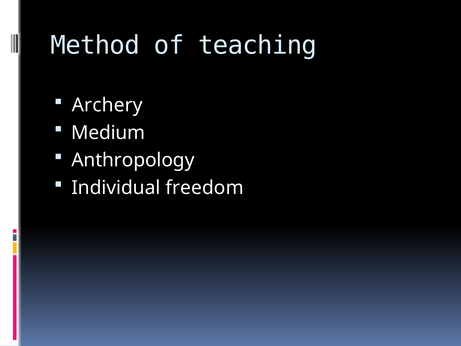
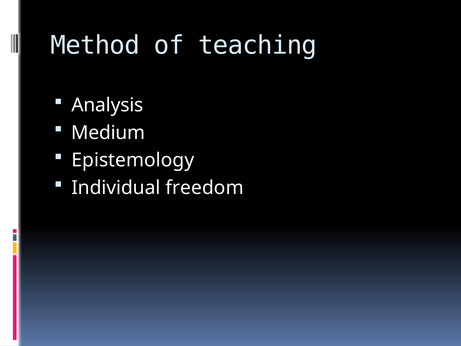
Archery: Archery -> Analysis (107, 105)
Anthropology: Anthropology -> Epistemology (133, 160)
